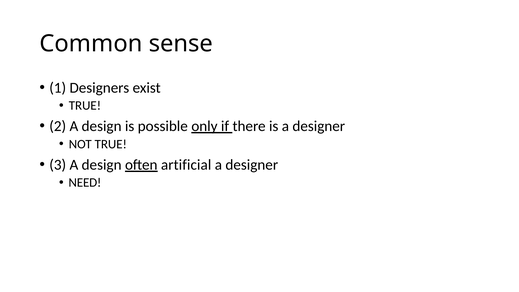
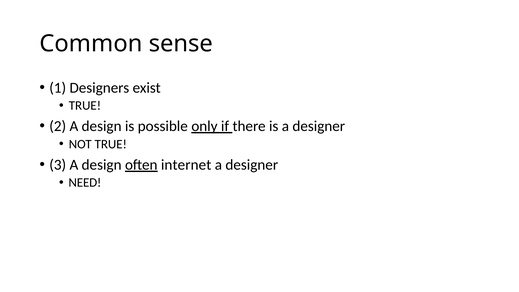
artificial: artificial -> internet (186, 165)
